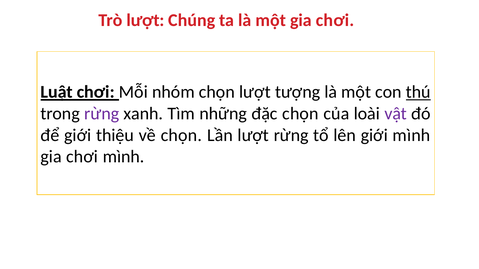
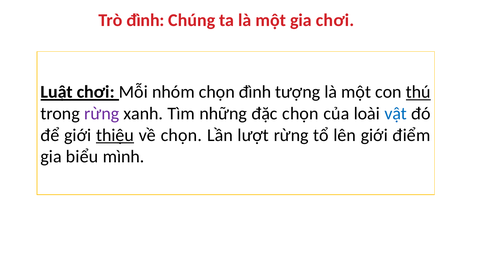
Trò lượt: lượt -> đình (145, 20)
chọn lượt: lượt -> đình (255, 92)
vật colour: purple -> blue (396, 114)
thiệu underline: none -> present (115, 135)
giới mình: mình -> điểm (412, 135)
chơi: chơi -> biểu (82, 157)
